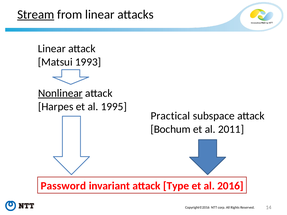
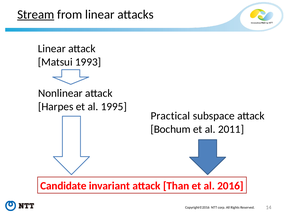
Nonlinear underline: present -> none (60, 93)
Password: Password -> Candidate (63, 186)
Type: Type -> Than (176, 186)
